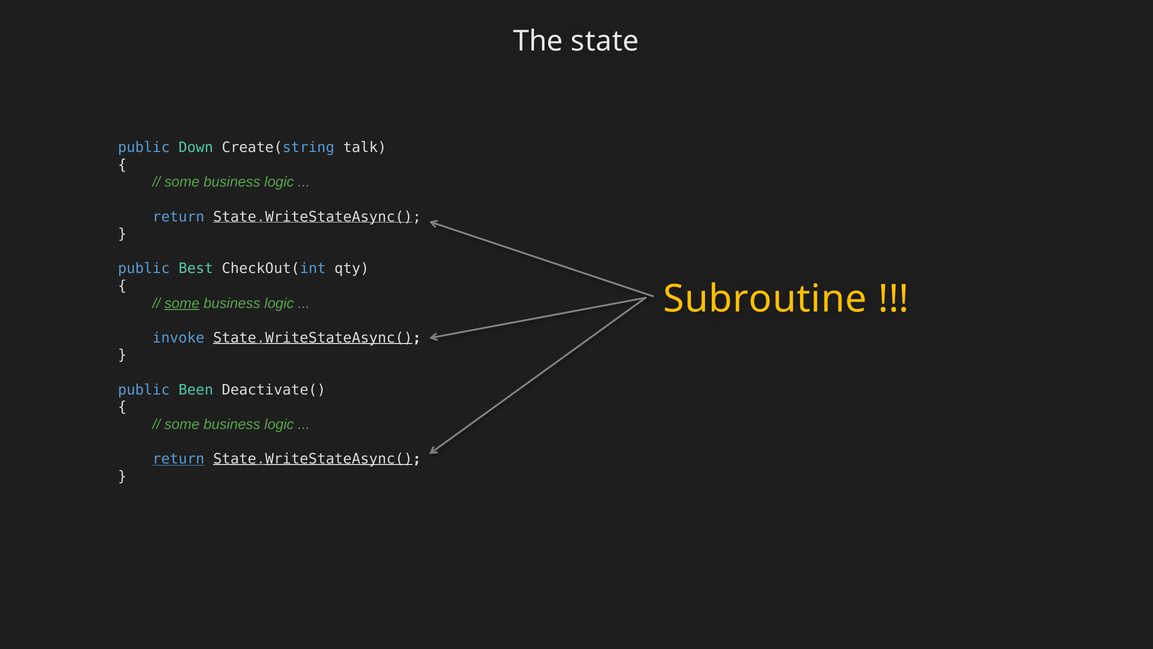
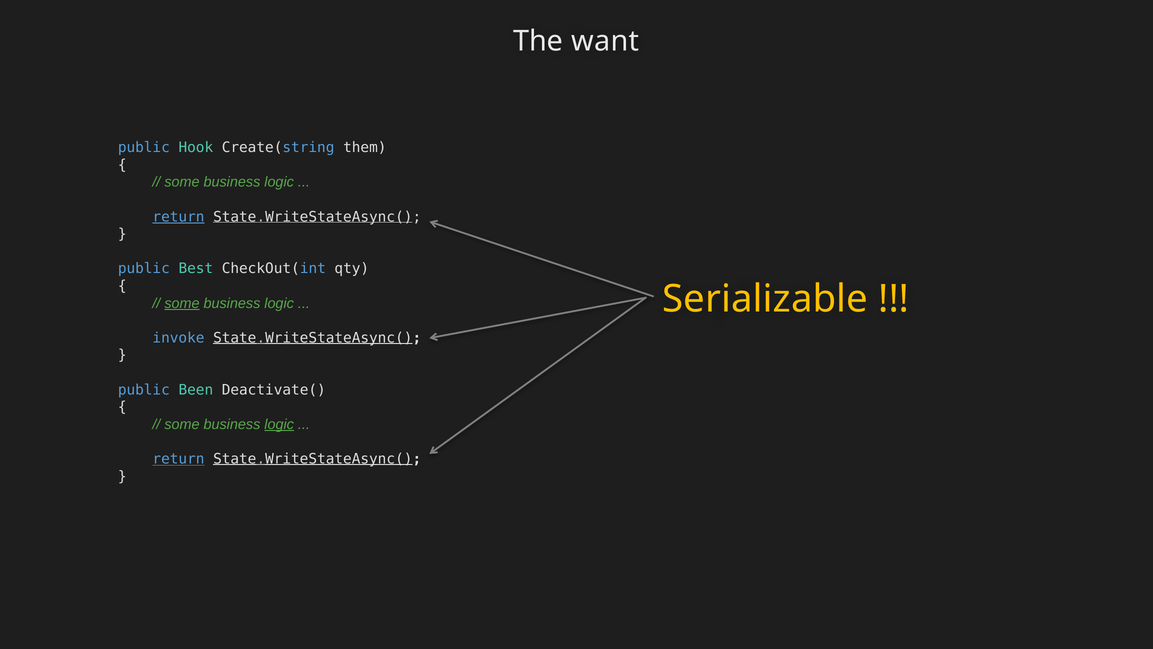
state: state -> want (605, 41)
Down: Down -> Hook (196, 147)
talk: talk -> them (365, 147)
return underline: none -> present (178, 217)
Subroutine: Subroutine -> Serializable (765, 299)
logic underline: none -> present (279, 424)
